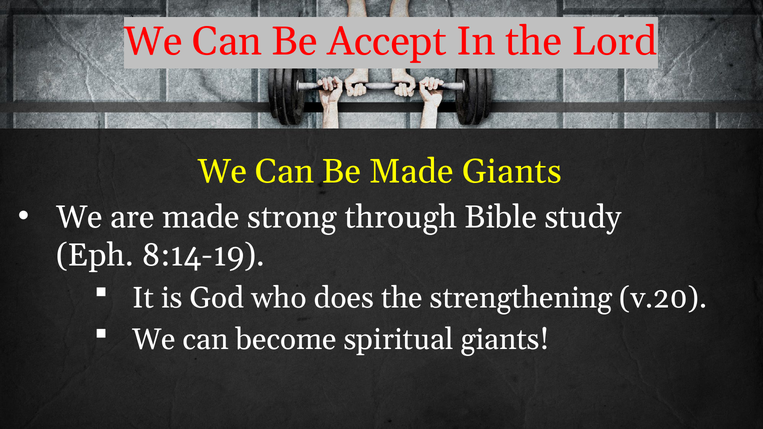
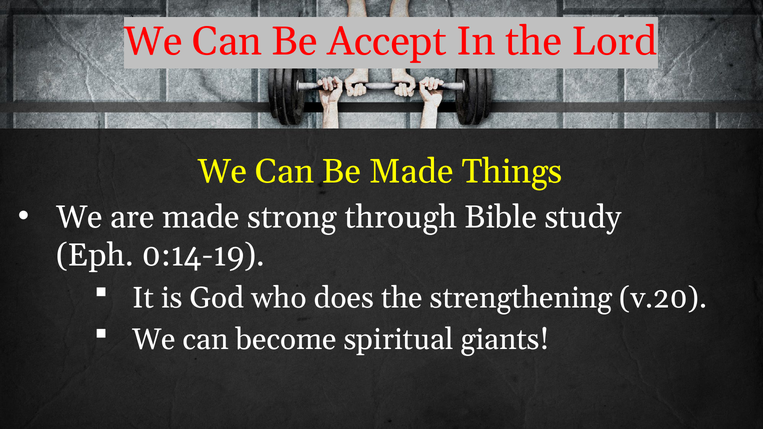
Made Giants: Giants -> Things (512, 172)
8:14-19: 8:14-19 -> 0:14-19 (203, 255)
